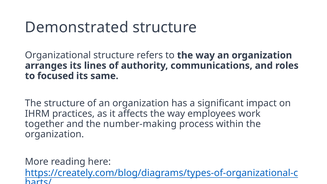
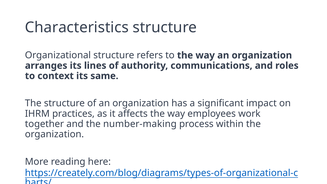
Demonstrated: Demonstrated -> Characteristics (77, 27)
focused: focused -> context (56, 76)
